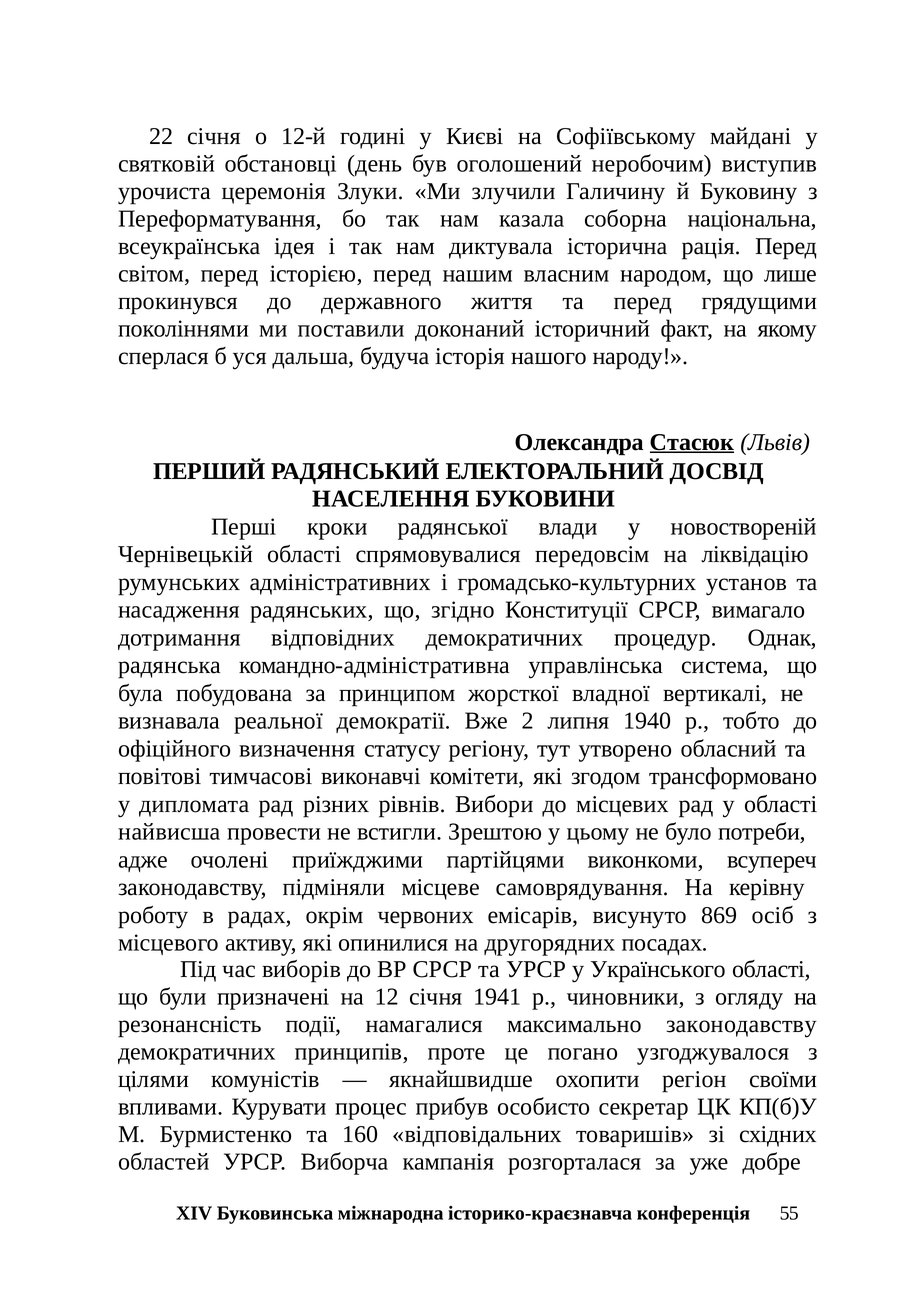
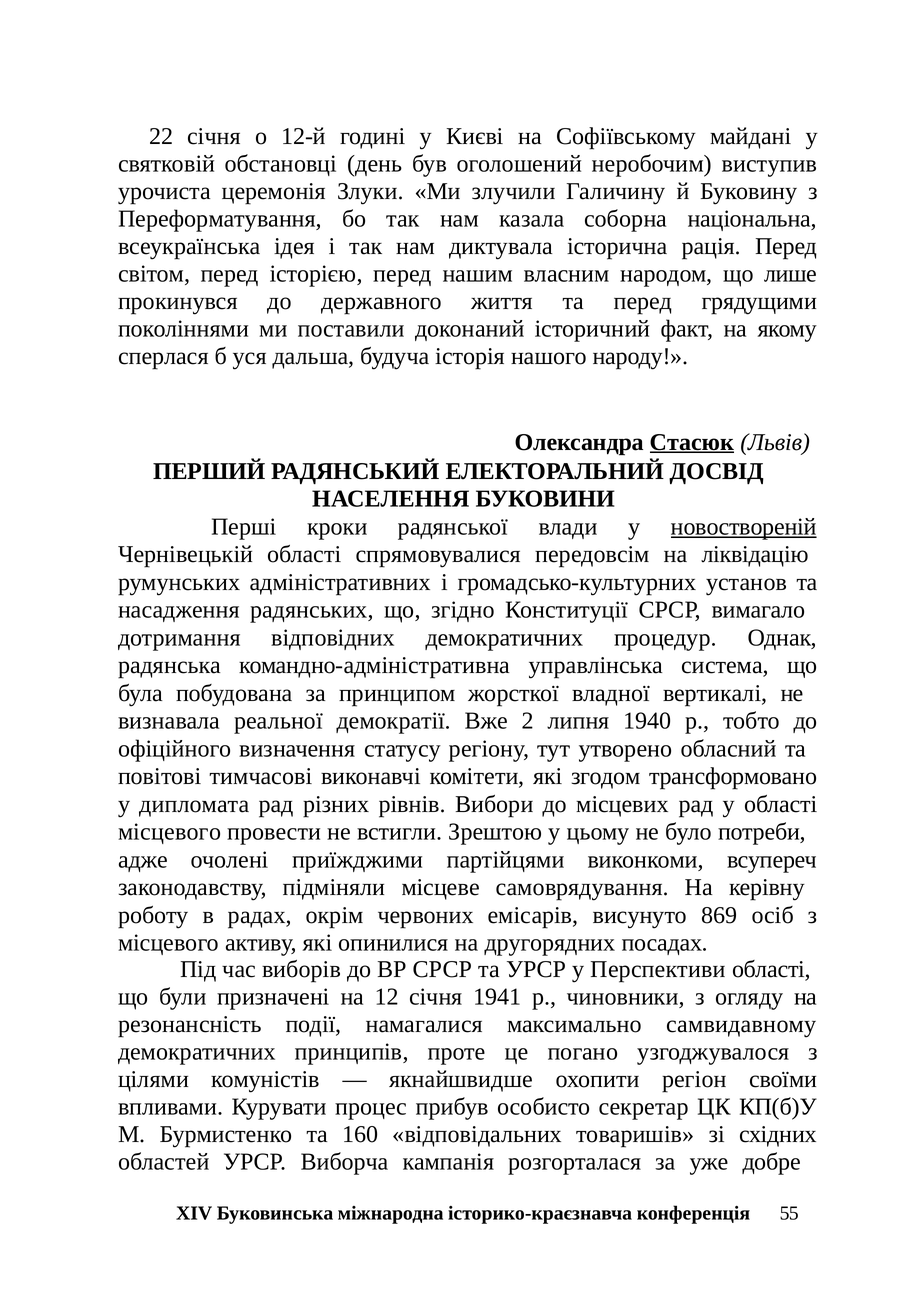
новоствореній underline: none -> present (744, 527)
найвисша: найвисша -> місцевого (170, 832)
Українського: Українського -> Перспективи (658, 970)
максимально законодавству: законодавству -> самвидавному (741, 1025)
